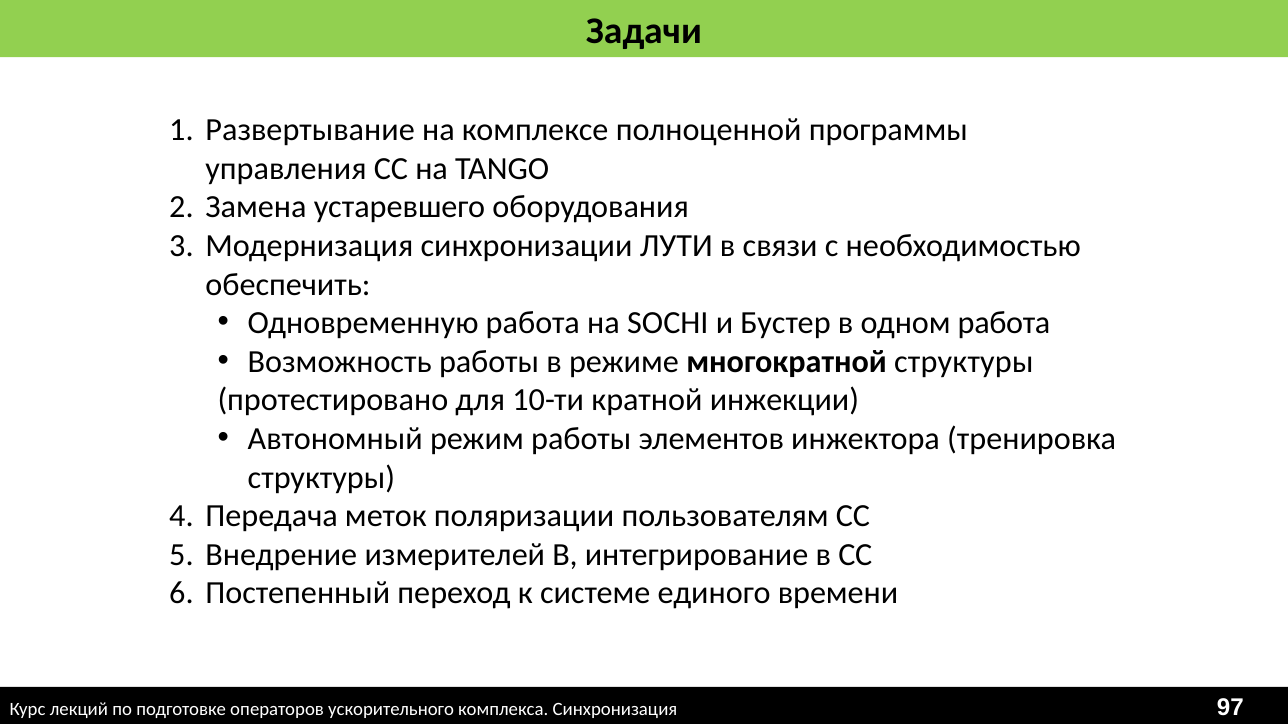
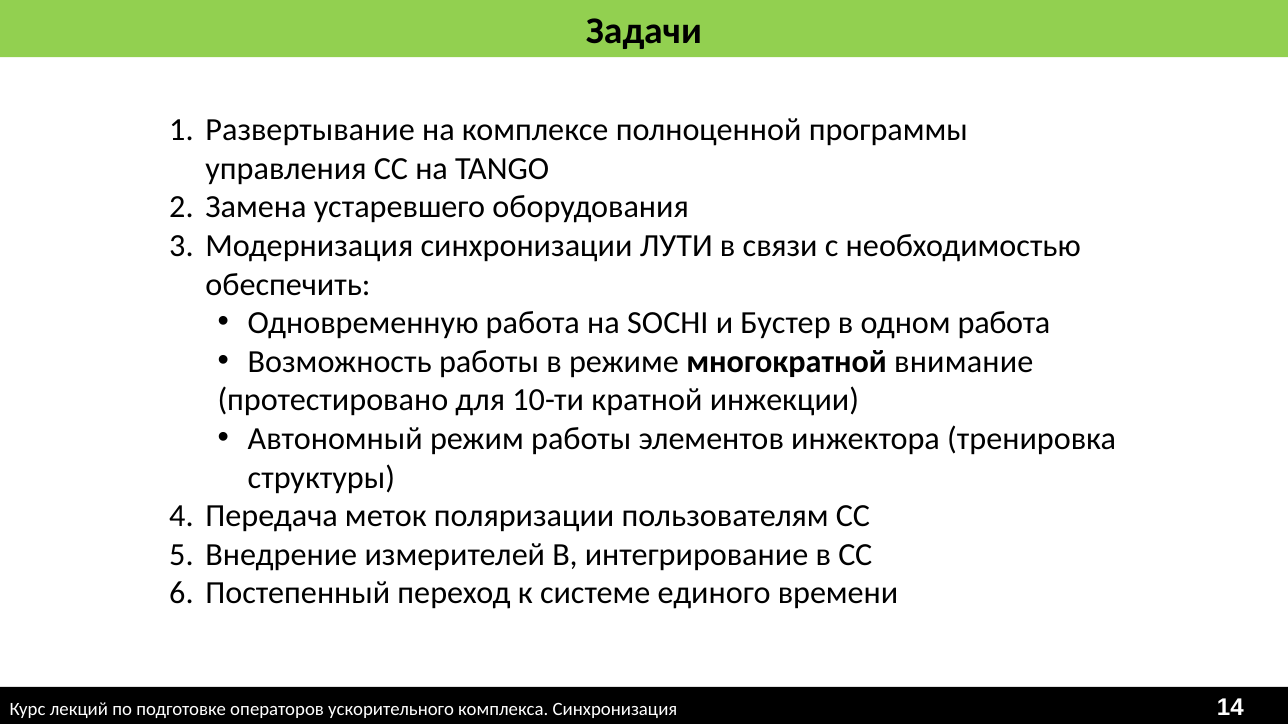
многократной структуры: структуры -> внимание (964, 362)
97: 97 -> 14 (1230, 708)
